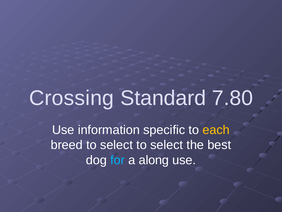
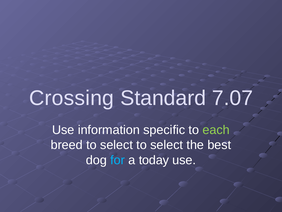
7.80: 7.80 -> 7.07 (233, 98)
each colour: yellow -> light green (216, 130)
along: along -> today (154, 160)
